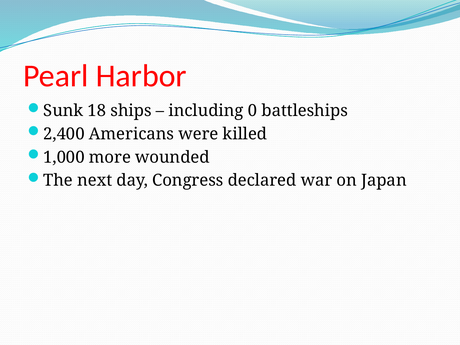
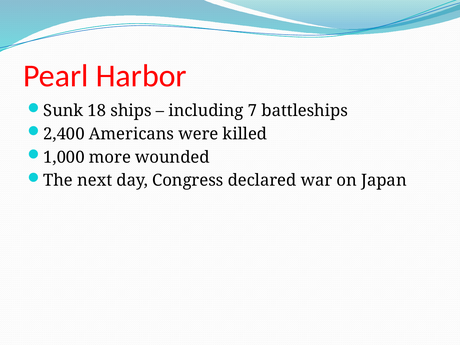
0: 0 -> 7 (252, 111)
